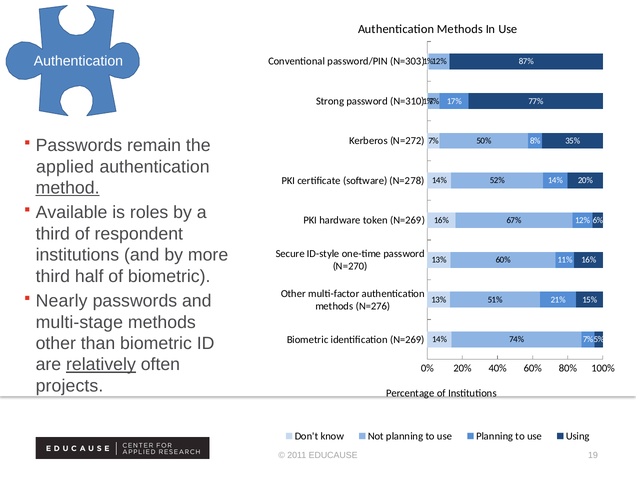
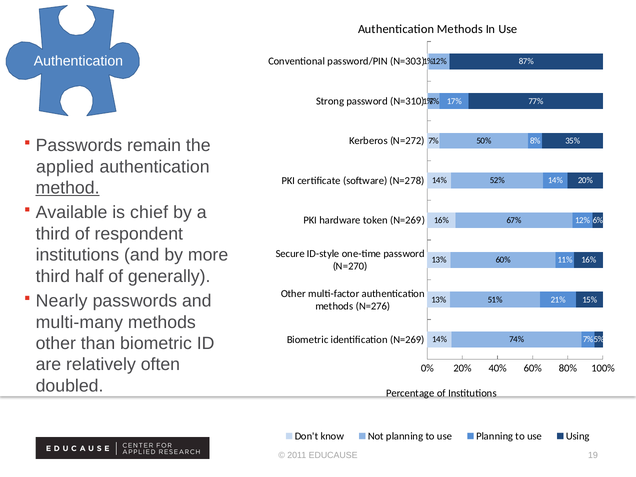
roles: roles -> chief (149, 213)
of biometric: biometric -> generally (169, 276)
multi-stage: multi-stage -> multi-many (79, 322)
relatively underline: present -> none (101, 365)
projects: projects -> doubled (70, 386)
